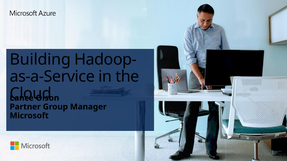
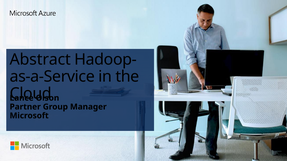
Building: Building -> Abstract (40, 60)
